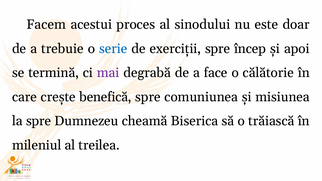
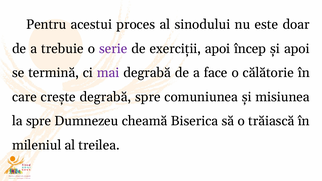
Facem: Facem -> Pentru (46, 25)
serie colour: blue -> purple (113, 49)
exerciții spre: spre -> apoi (218, 49)
crește benefică: benefică -> degrabă (105, 97)
